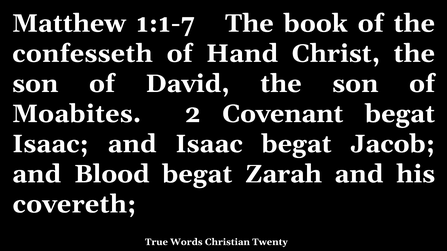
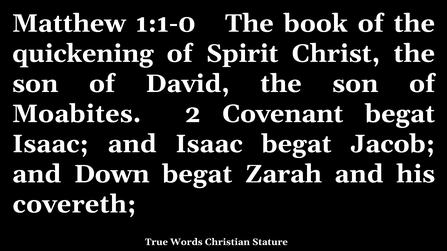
1:1-7: 1:1-7 -> 1:1-0 (166, 23)
confesseth: confesseth -> quickening (83, 54)
Hand: Hand -> Spirit (242, 54)
Blood: Blood -> Down (112, 174)
Twenty: Twenty -> Stature (270, 242)
